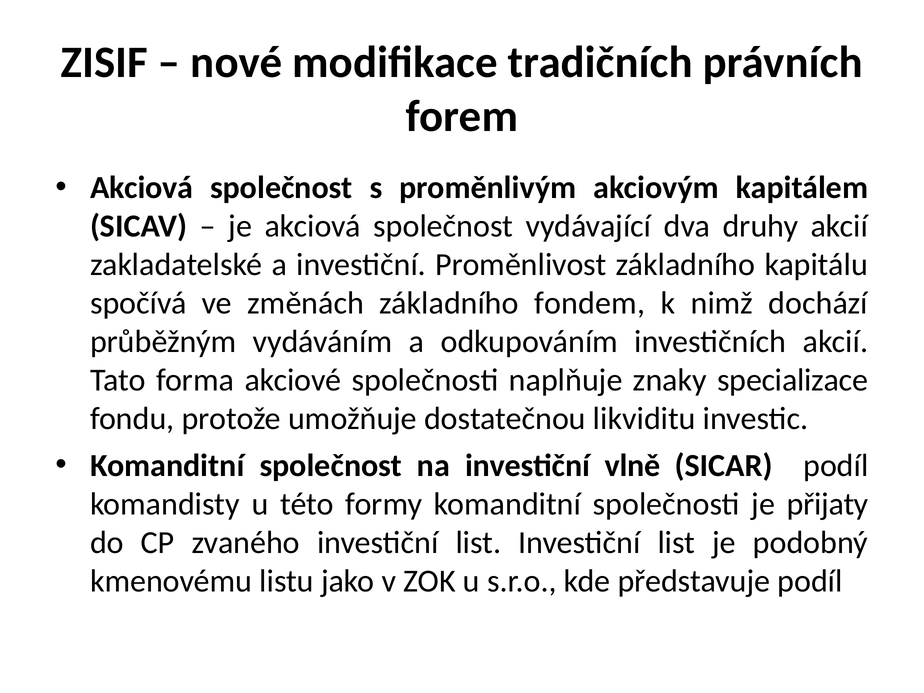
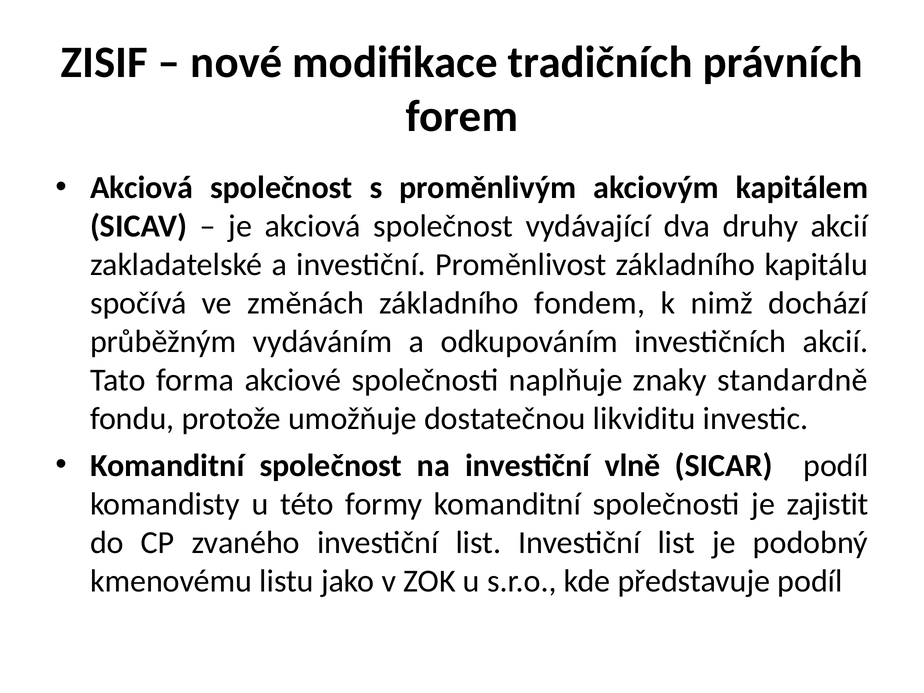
specializace: specializace -> standardně (792, 380)
přijaty: přijaty -> zajistit (828, 504)
